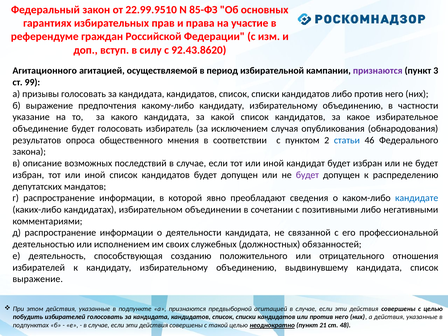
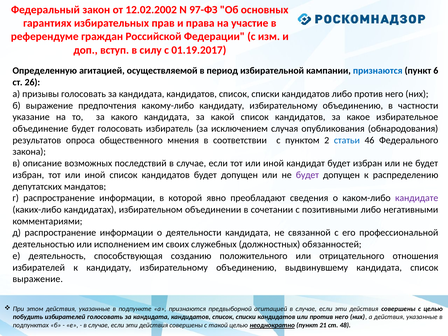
22.99.9510: 22.99.9510 -> 12.02.2002 (151, 10)
85-ФЗ: 85-ФЗ -> 97-ФЗ (203, 10)
92.43.8620: 92.43.8620 -> 01.19.2017 (199, 50)
Агитационного: Агитационного -> Определенную (45, 71)
признаются colour: purple -> blue (378, 71)
3: 3 -> 6 (436, 71)
99: 99 -> 26 (32, 82)
кандидате colour: blue -> purple (417, 198)
